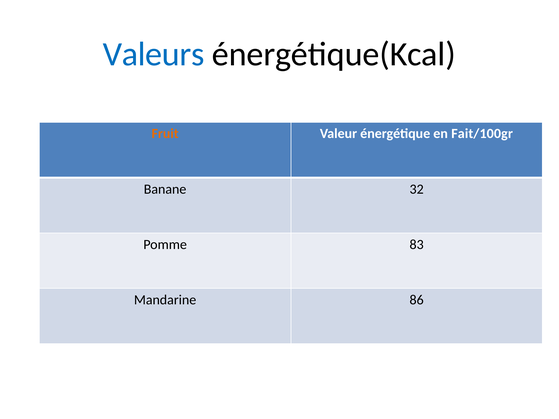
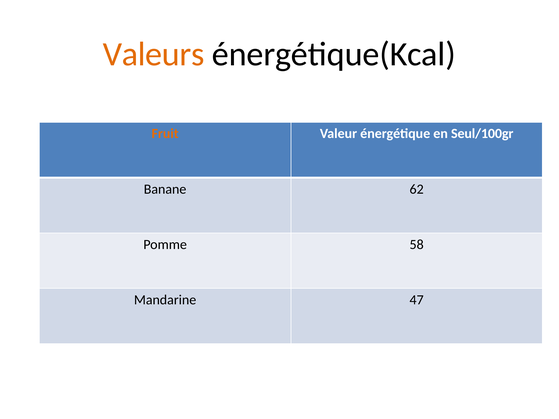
Valeurs colour: blue -> orange (154, 54)
Fait/100gr: Fait/100gr -> Seul/100gr (482, 134)
32: 32 -> 62 (417, 189)
83: 83 -> 58 (417, 245)
86: 86 -> 47 (417, 300)
